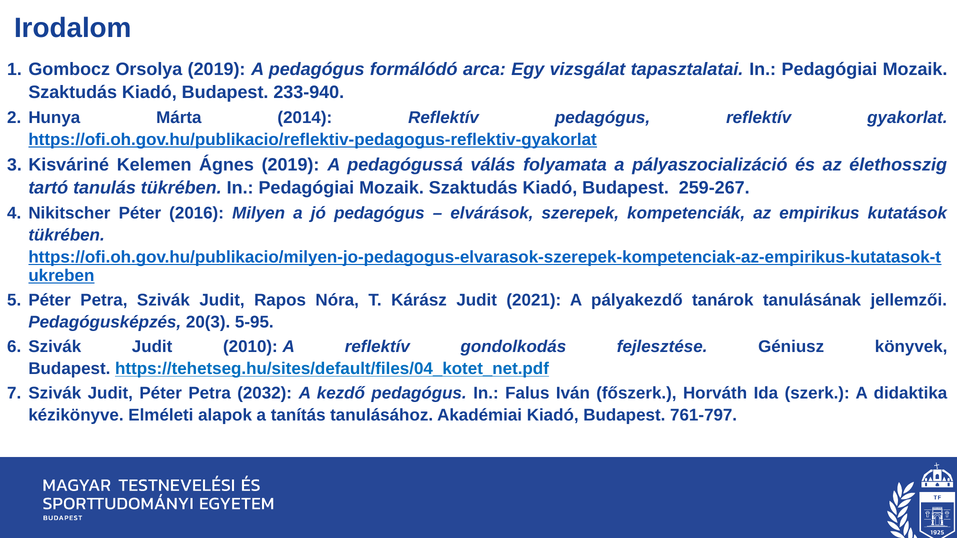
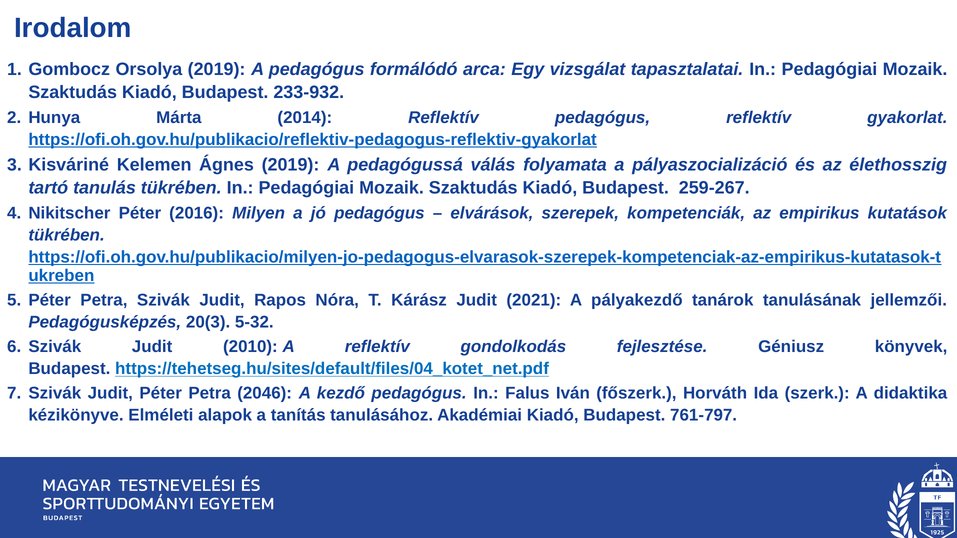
233-940: 233-940 -> 233-932 (309, 92)
5-95: 5-95 -> 5-32 (254, 322)
2032: 2032 -> 2046 (265, 394)
